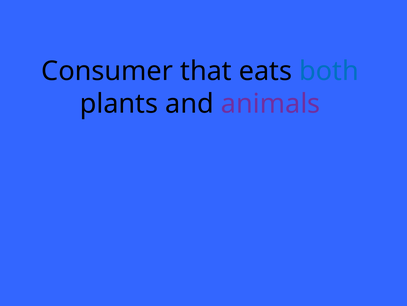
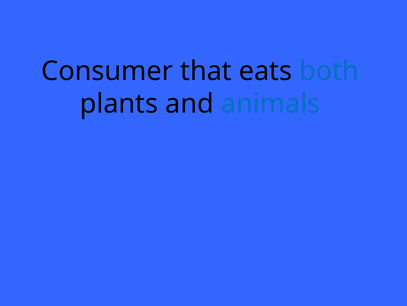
animals colour: purple -> blue (271, 104)
